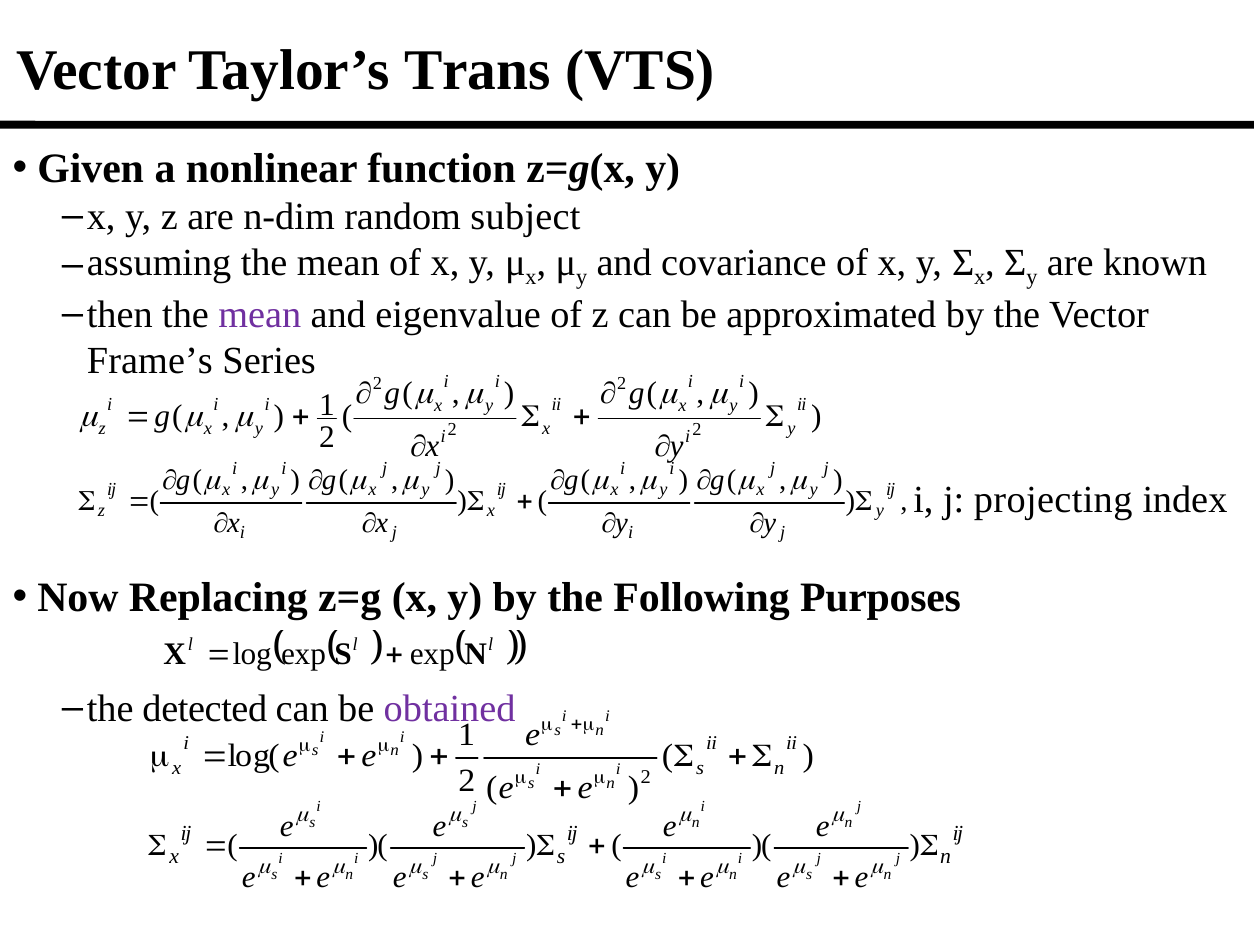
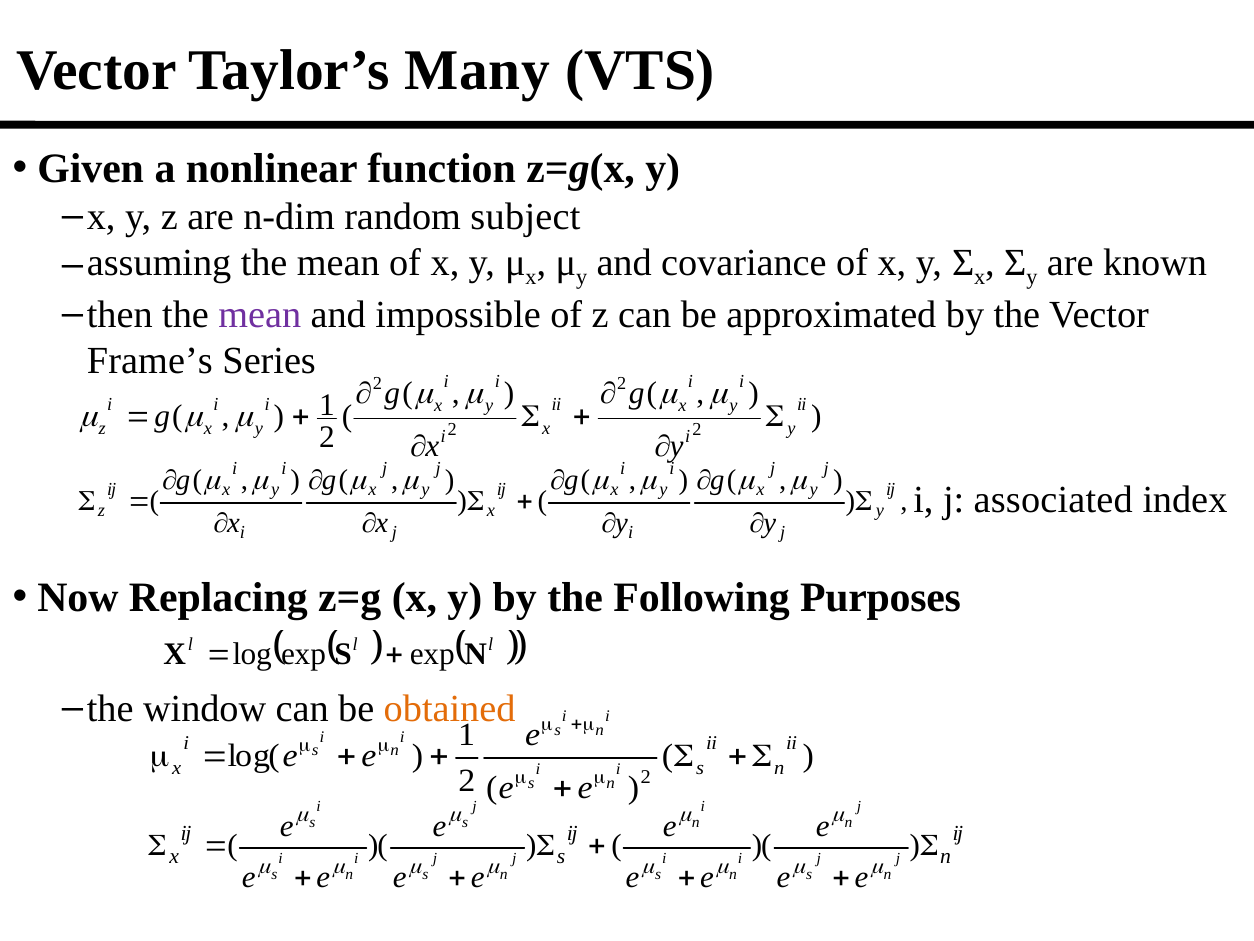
Trans: Trans -> Many (477, 71)
eigenvalue: eigenvalue -> impossible (458, 315)
projecting: projecting -> associated (1053, 500)
detected: detected -> window (205, 708)
obtained colour: purple -> orange (450, 708)
